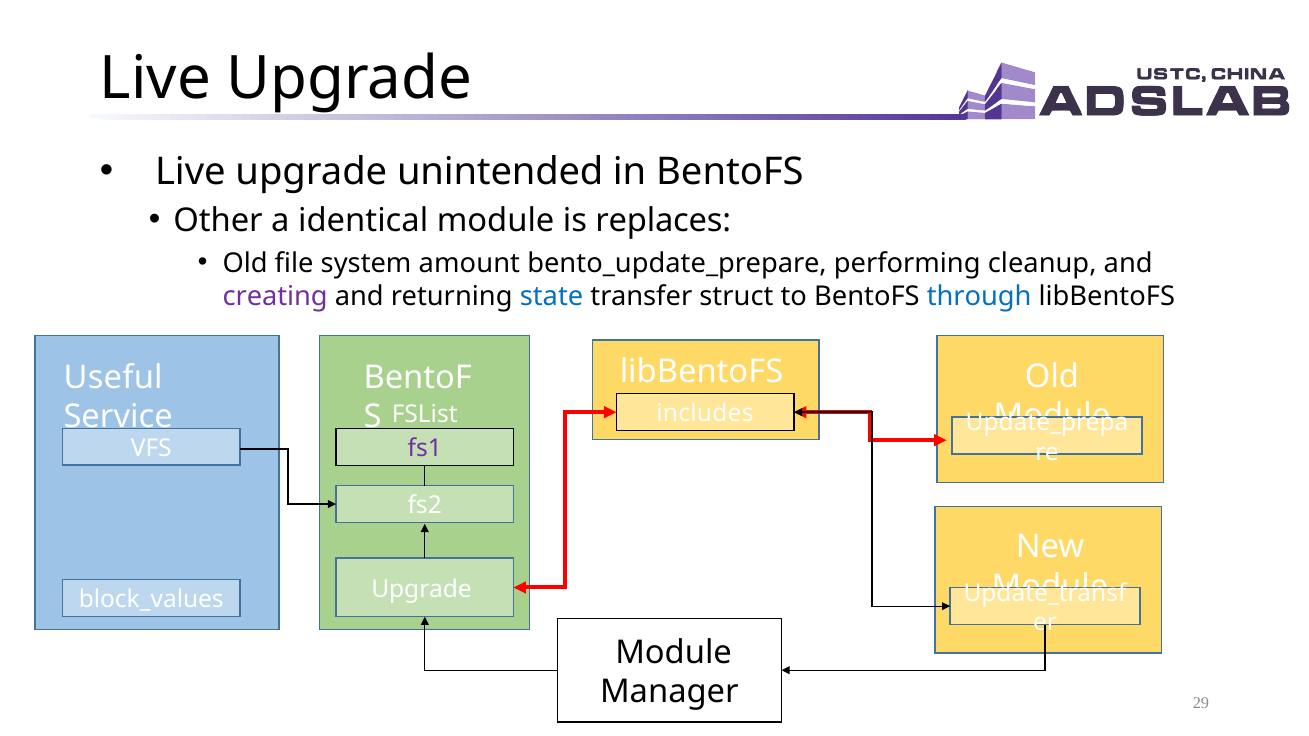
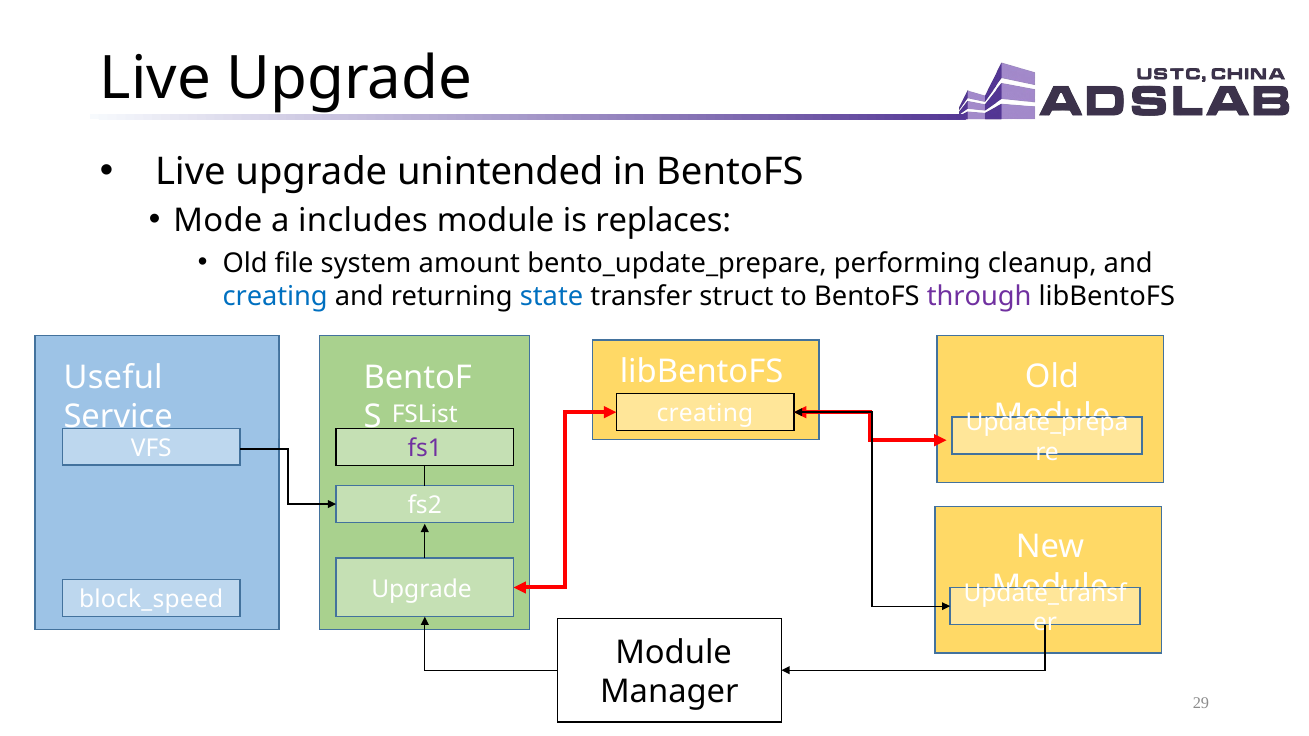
Other: Other -> Mode (218, 221)
identical: identical -> includes (363, 221)
creating colour: purple -> blue (275, 296)
through colour: blue -> purple (979, 296)
includes: includes -> creating (705, 414)
block_values: block_values -> block_speed (151, 600)
